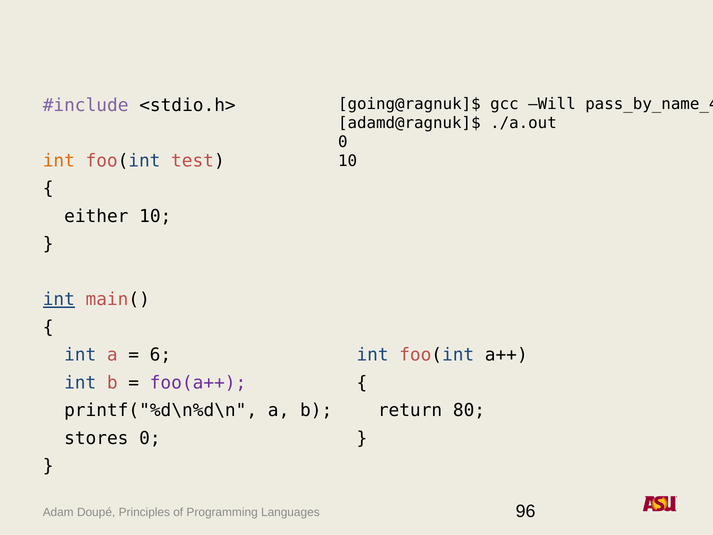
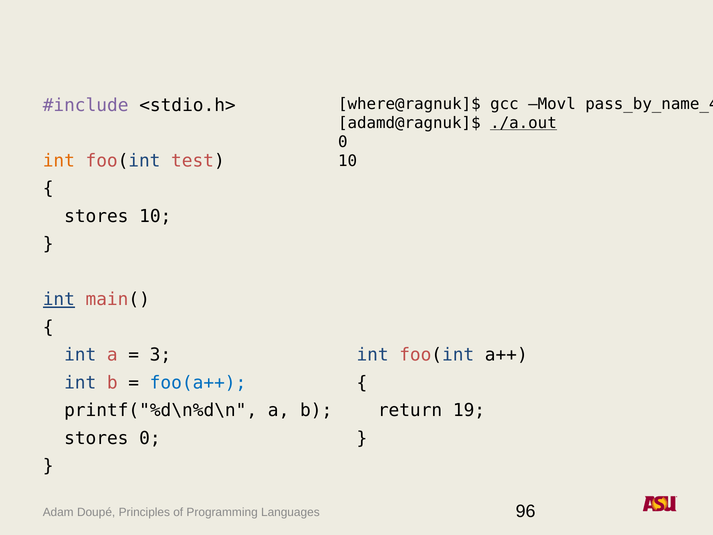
going@ragnuk]$: going@ragnuk]$ -> where@ragnuk]$ (409, 104)
Will: Will -> Movl (552, 104)
./a.out underline: none -> present (523, 123)
either: either -> stores (96, 216)
6: 6 -> 3 (160, 355)
foo(a++ colour: purple -> blue (198, 383)
80: 80 -> 19 (469, 410)
